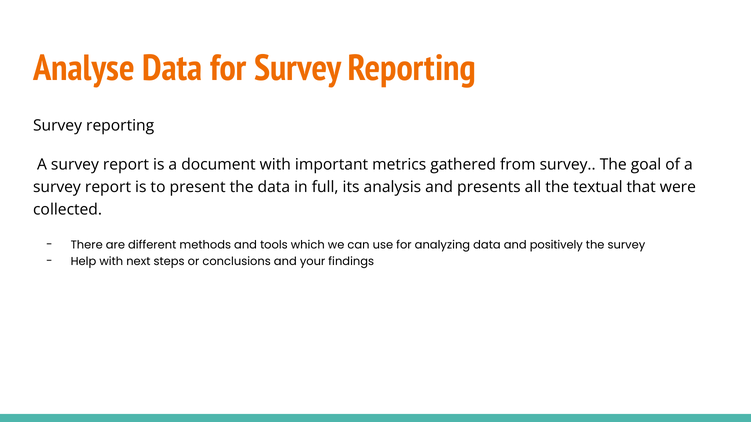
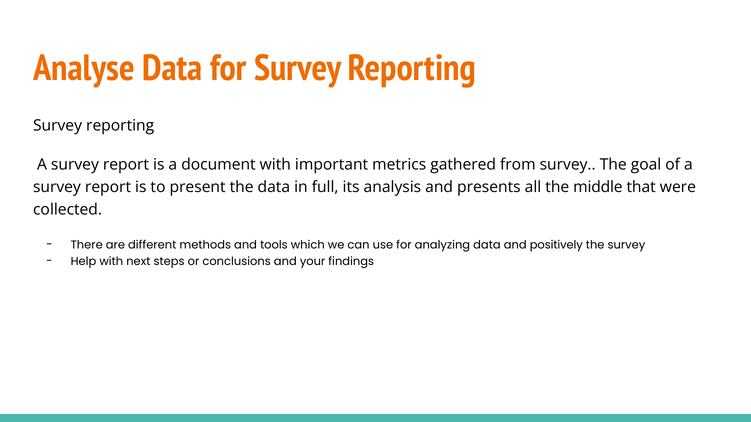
textual: textual -> middle (598, 187)
